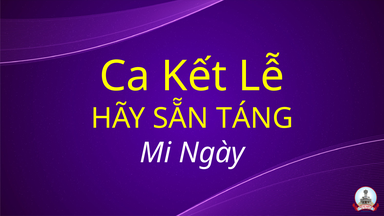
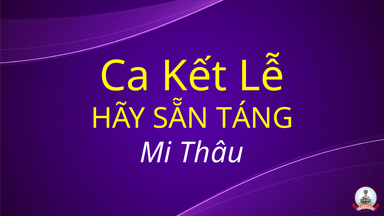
Ngày: Ngày -> Thâu (211, 153)
